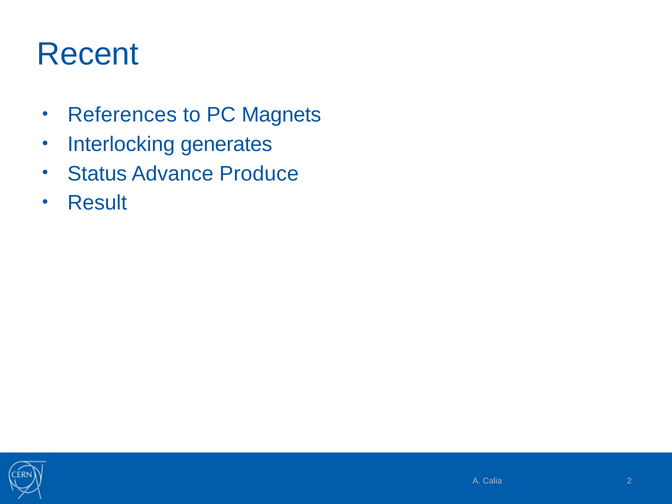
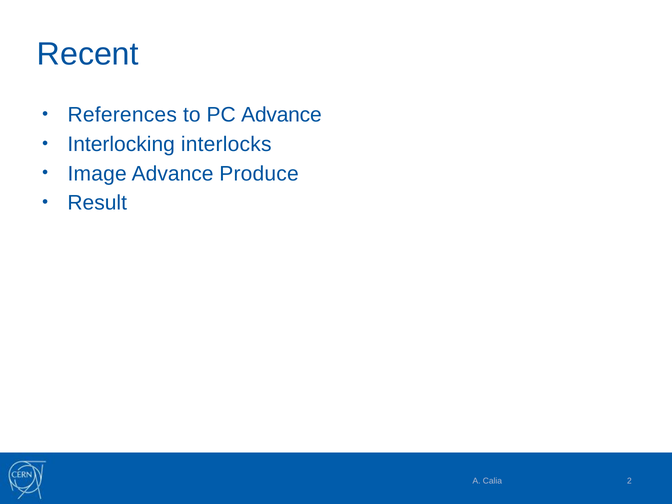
PC Magnets: Magnets -> Advance (281, 115)
generates: generates -> interlocks (226, 144)
Status: Status -> Image (97, 174)
